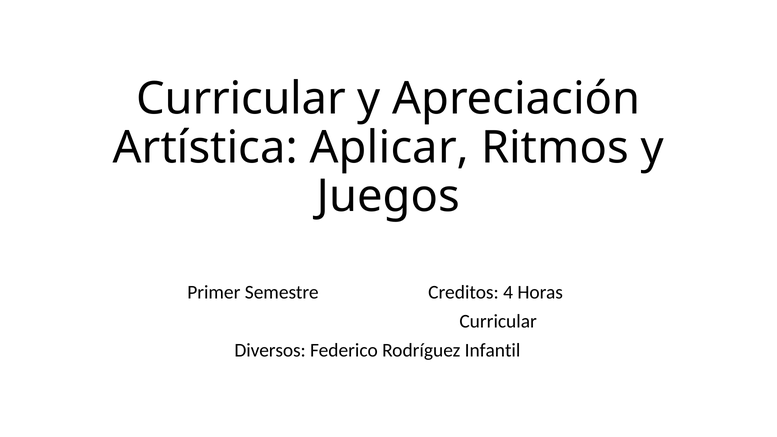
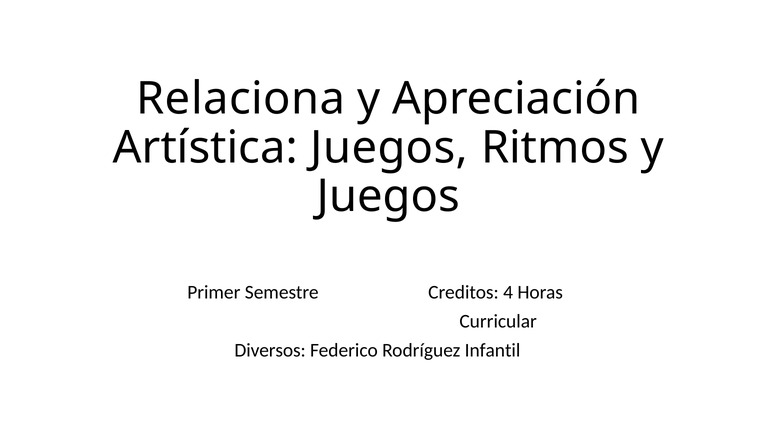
Curricular: Curricular -> Relaciona (241, 99)
Artística Aplicar: Aplicar -> Juegos (389, 148)
